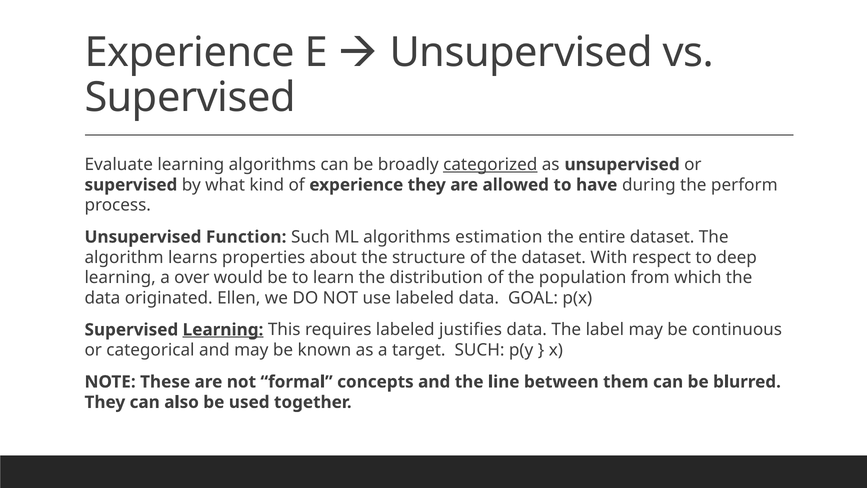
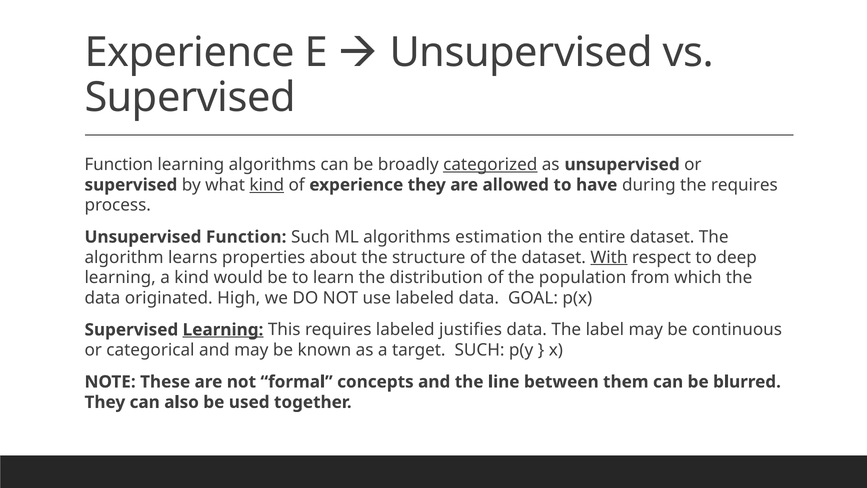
Evaluate: Evaluate -> Function (119, 164)
kind underline: none -> present (267, 185)
the perform: perform -> requires (744, 185)
With underline: none -> present (609, 257)
a over: over -> kind (192, 278)
Ellen: Ellen -> High (239, 298)
